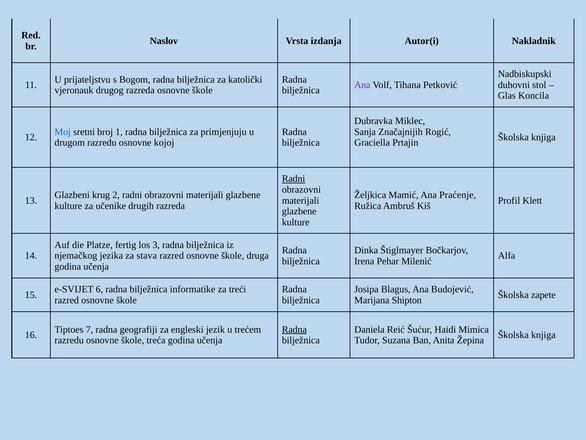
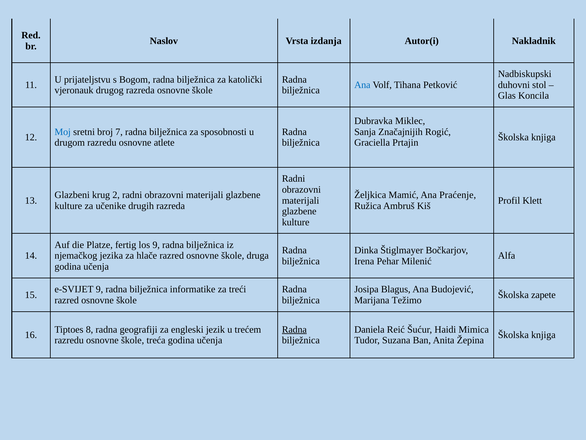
Ana colour: purple -> blue (362, 85)
1: 1 -> 7 (119, 132)
primjenjuju: primjenjuju -> sposobnosti (224, 132)
kojoj: kojoj -> atlete (164, 143)
Radni underline: present -> none (294, 179)
los 3: 3 -> 9 (156, 245)
stava: stava -> hlače (147, 255)
e-SVIJET 6: 6 -> 9 (99, 289)
Shipton: Shipton -> Težimo (407, 300)
7: 7 -> 8 (90, 329)
